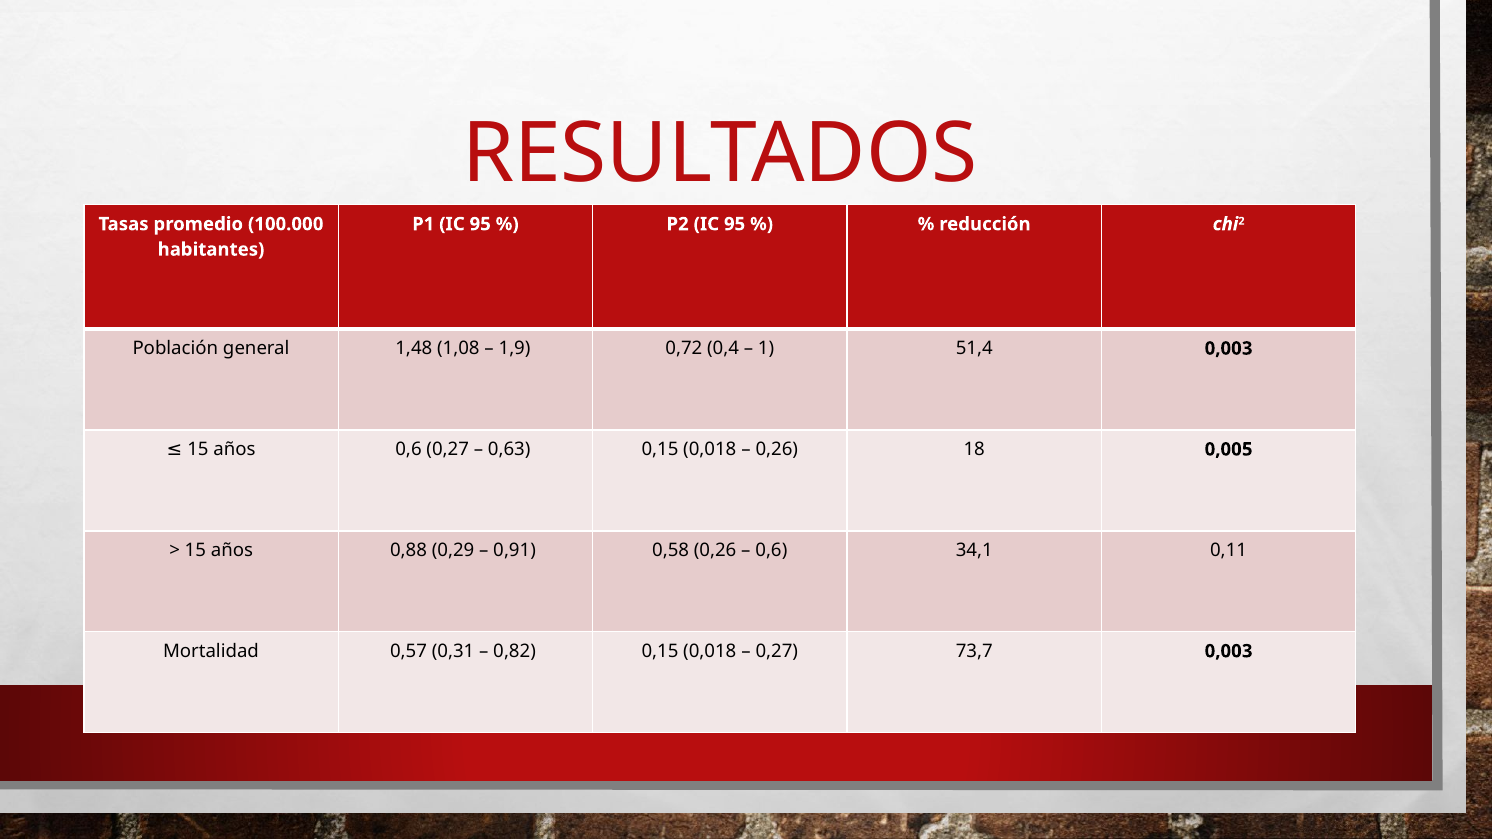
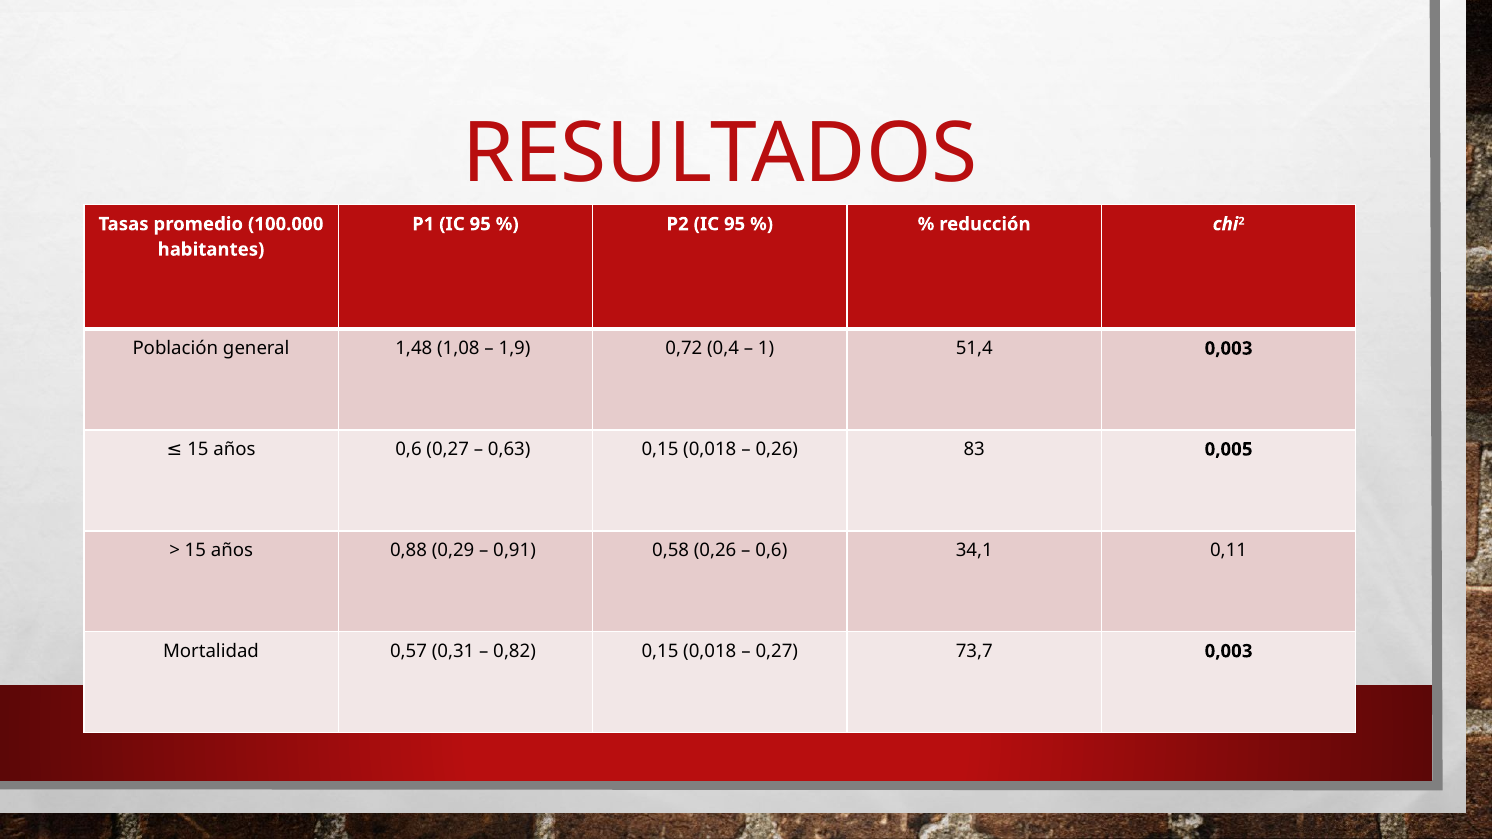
18: 18 -> 83 (974, 450)
